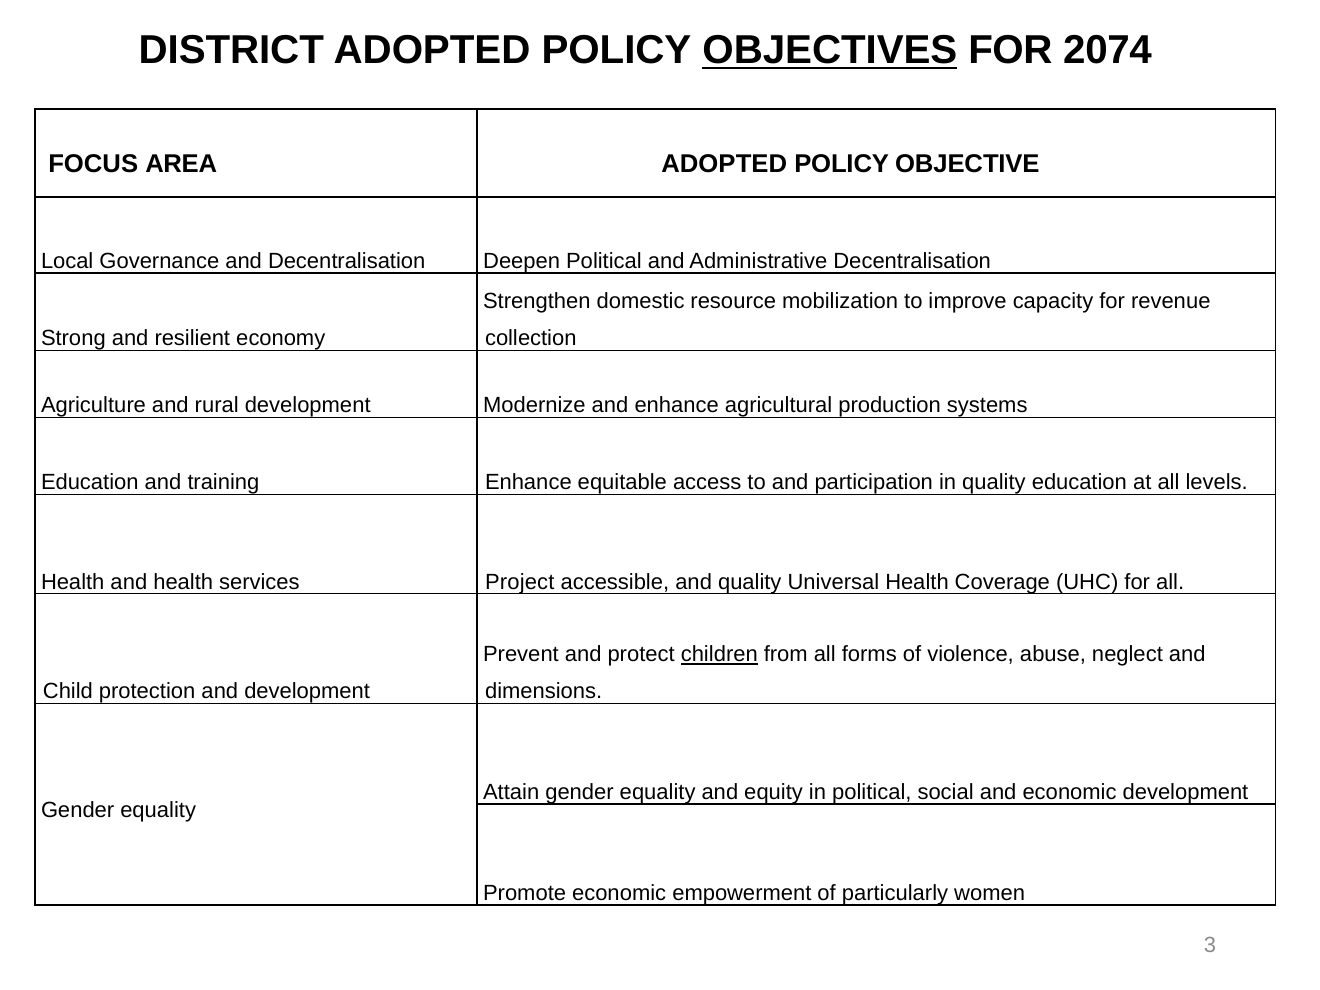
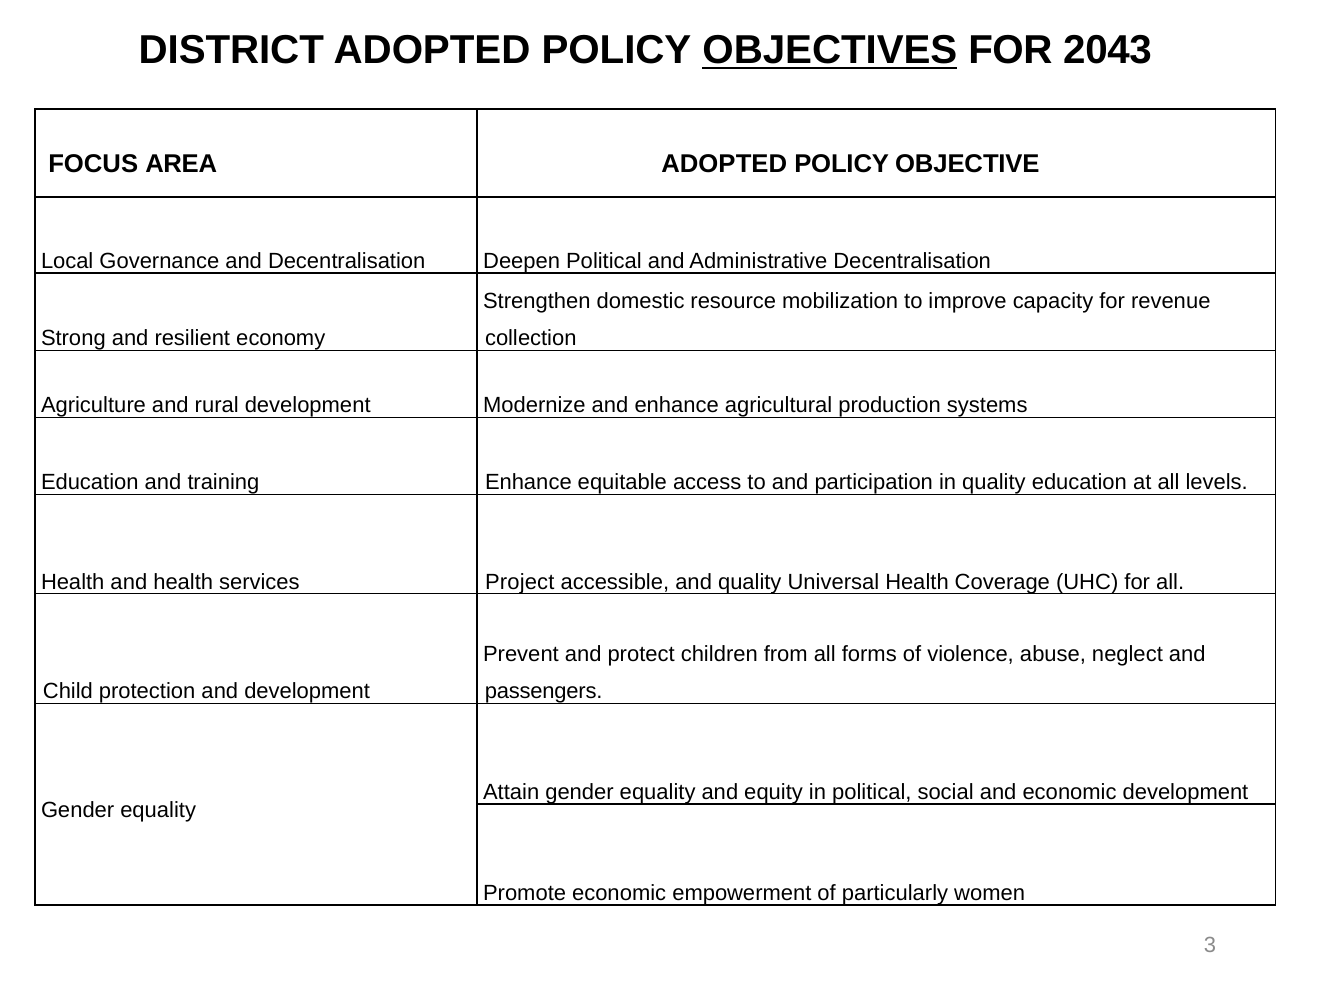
2074: 2074 -> 2043 (1108, 50)
children underline: present -> none (719, 654)
dimensions: dimensions -> passengers (544, 691)
